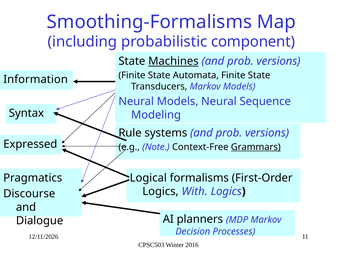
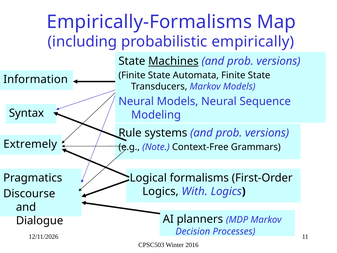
Smoothing-Formalisms: Smoothing-Formalisms -> Empirically-Formalisms (149, 22)
component: component -> empirically (253, 42)
Expressed: Expressed -> Extremely (30, 144)
Grammars underline: present -> none (256, 147)
